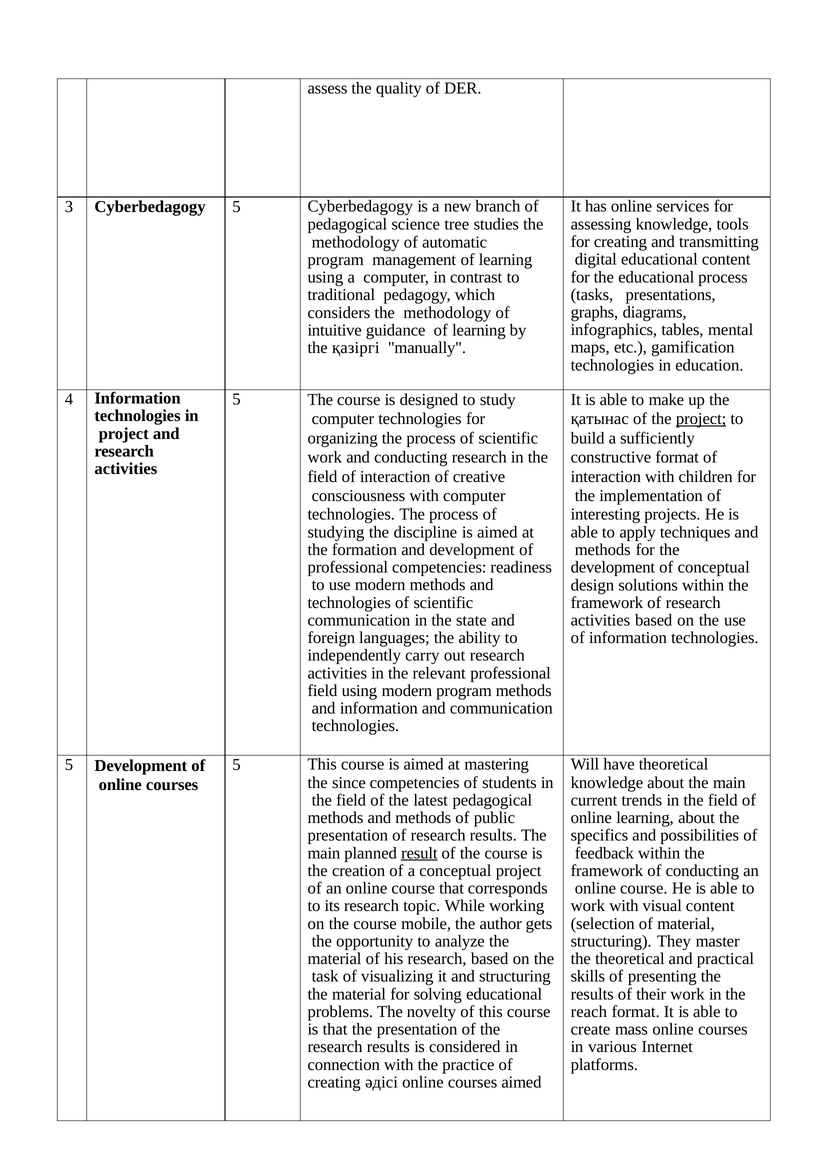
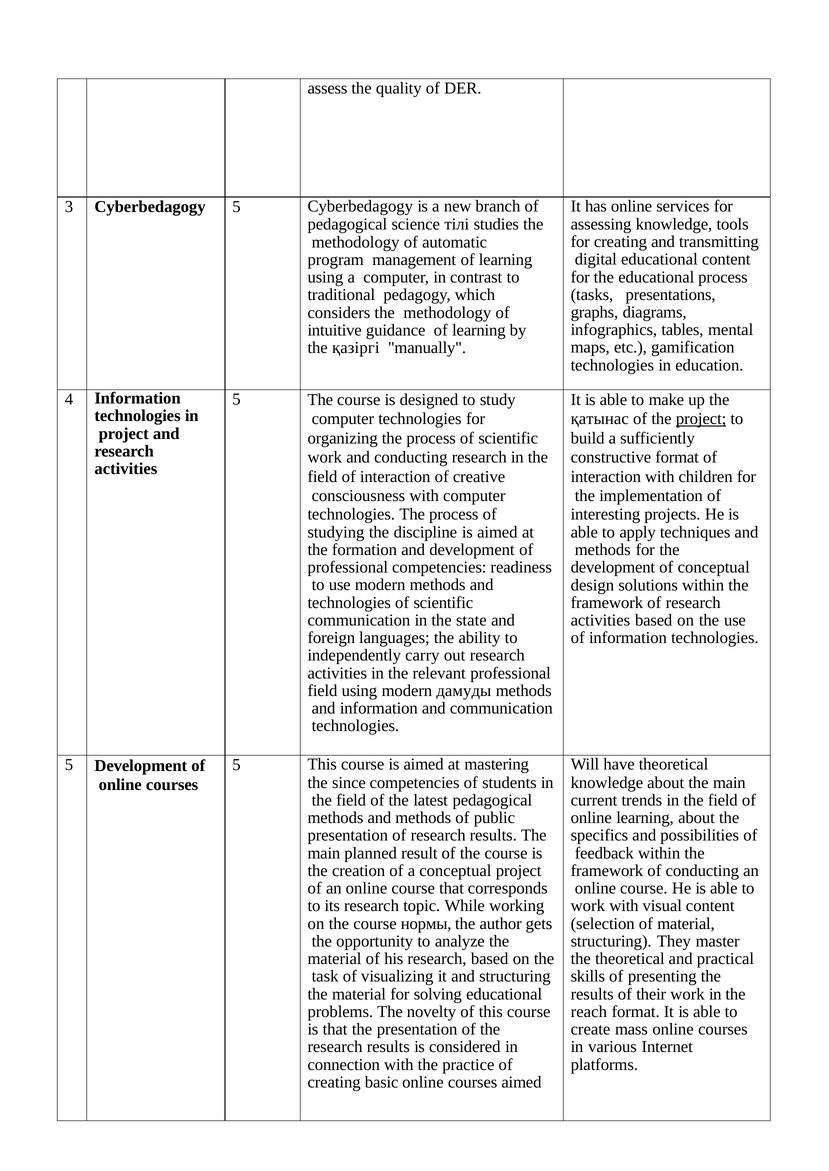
tree: tree -> тілі (457, 224)
modern program: program -> дамуды (464, 691)
result underline: present -> none (419, 853)
mobile: mobile -> нормы (426, 924)
әдісі: әдісі -> basic (382, 1082)
